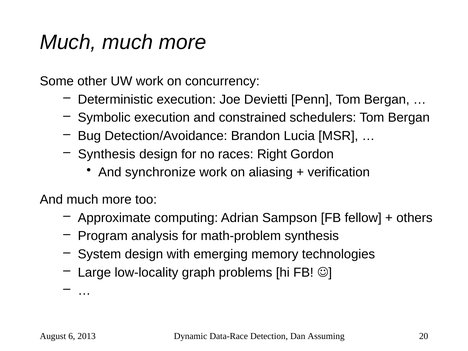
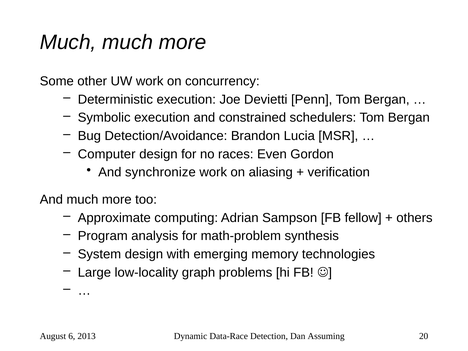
Synthesis: Synthesis -> Computer (107, 154)
Right: Right -> Even (272, 154)
